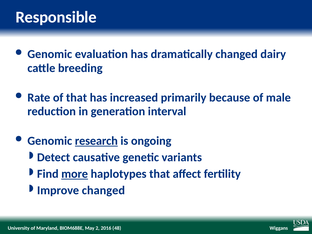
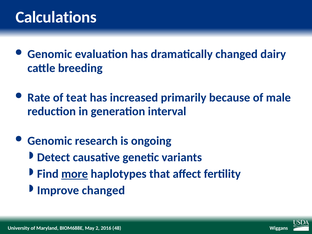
Responsible: Responsible -> Calculations (56, 17)
of that: that -> teat (76, 98)
research underline: present -> none (96, 141)
